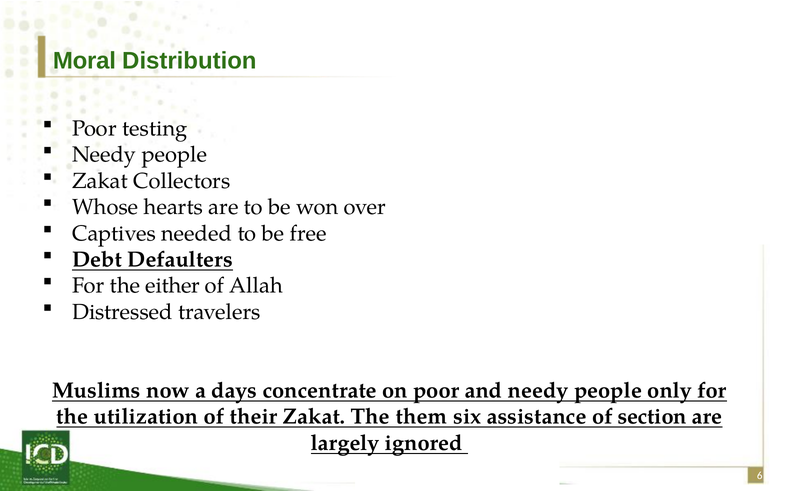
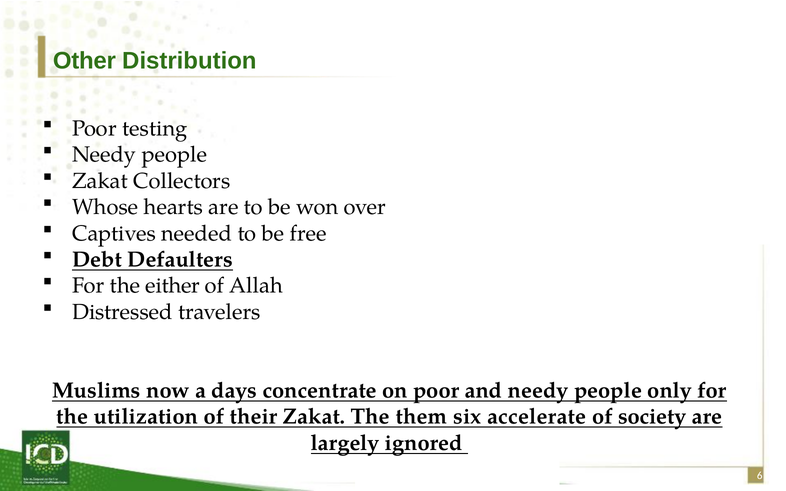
Moral: Moral -> Other (84, 61)
assistance: assistance -> accelerate (537, 417)
section: section -> society (652, 417)
